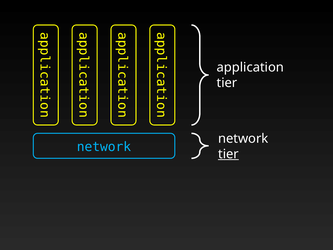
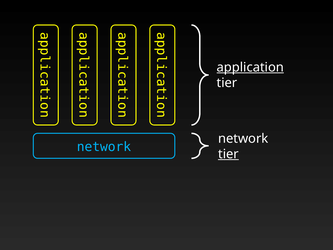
application underline: none -> present (250, 67)
